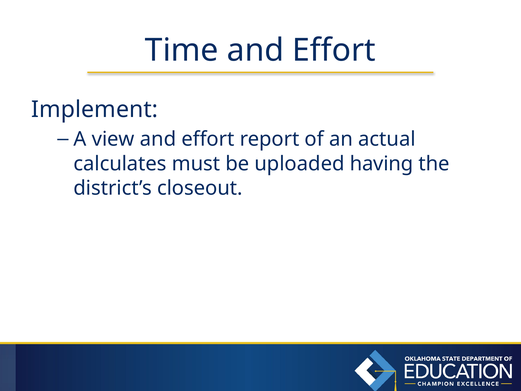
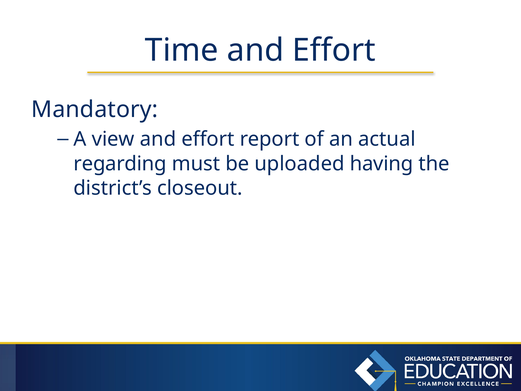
Implement: Implement -> Mandatory (95, 109)
calculates: calculates -> regarding (120, 164)
